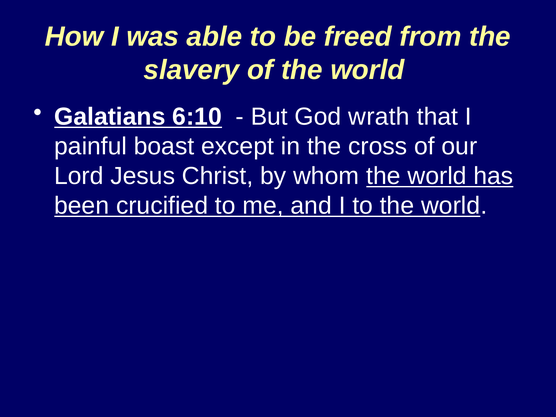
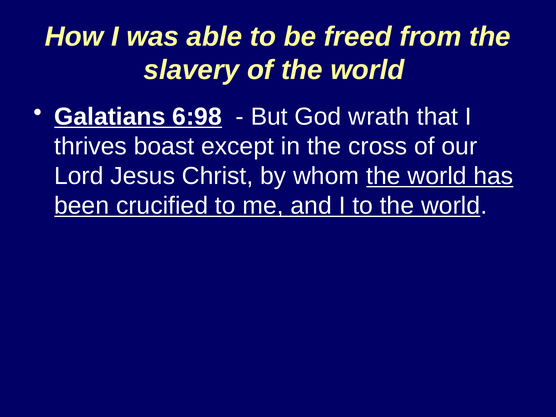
6:10: 6:10 -> 6:98 (197, 117)
painful: painful -> thrives (91, 146)
